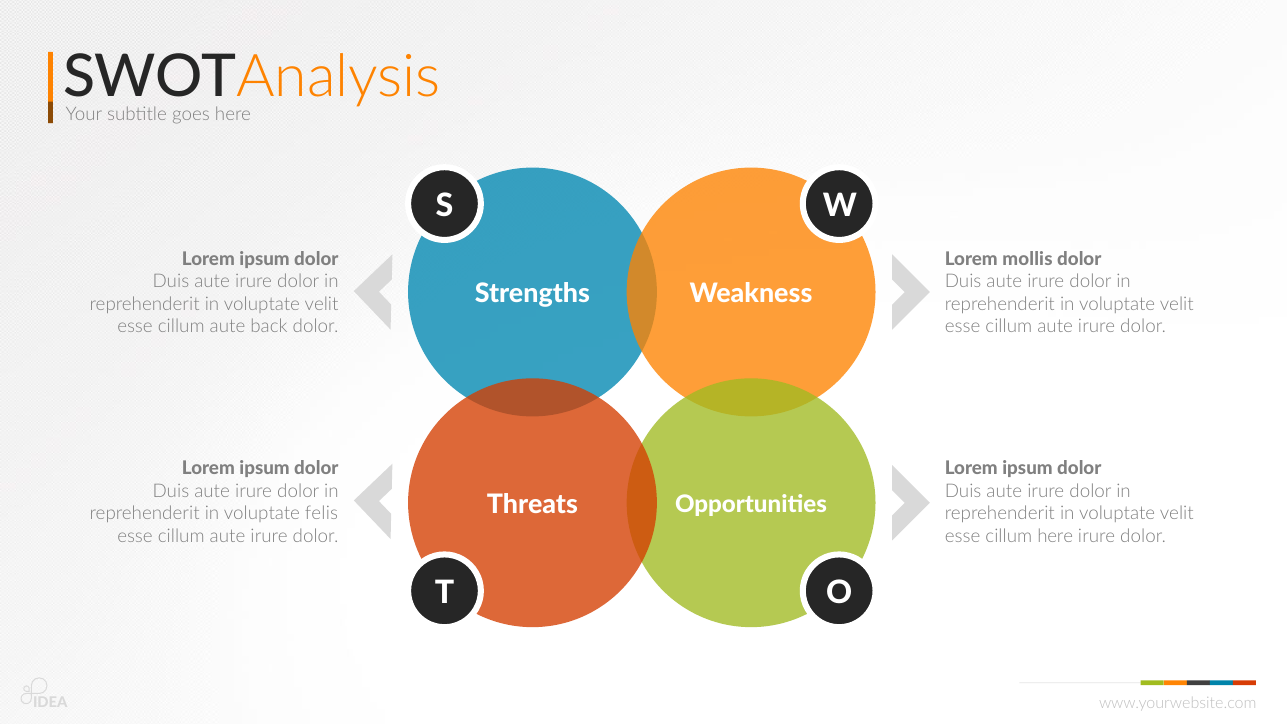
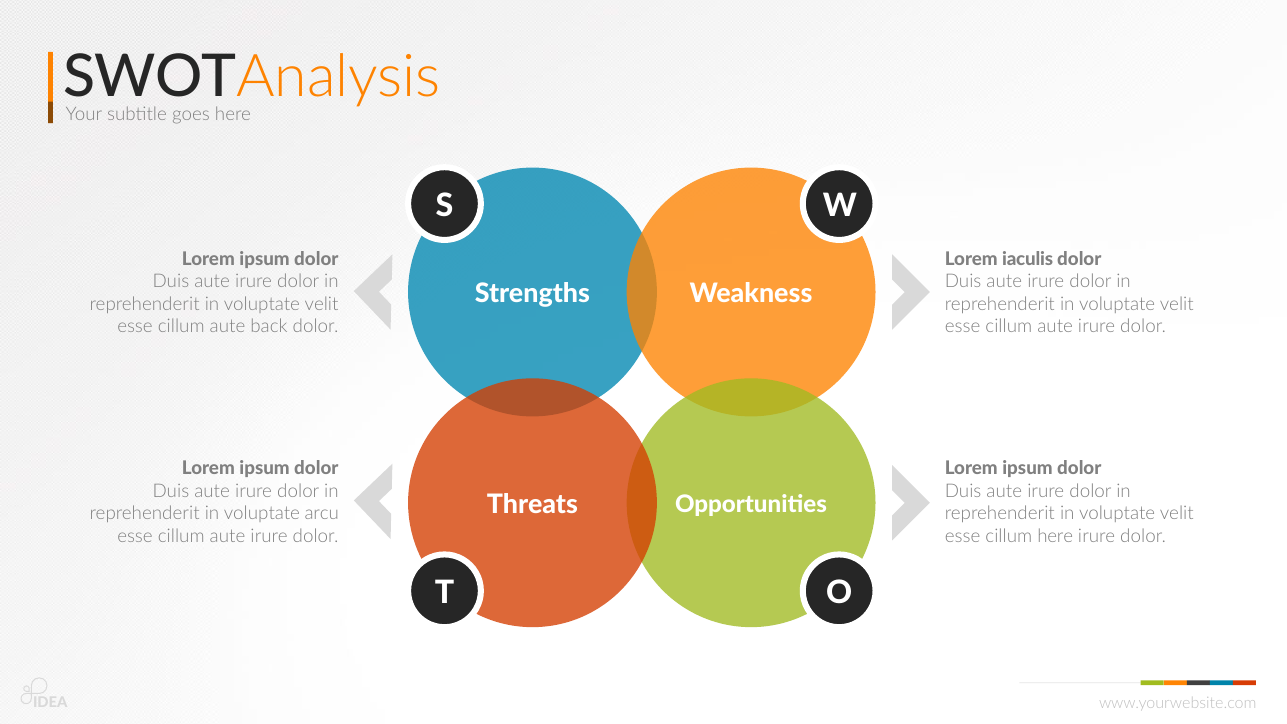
mollis: mollis -> iaculis (1028, 259)
felis: felis -> arcu (322, 513)
